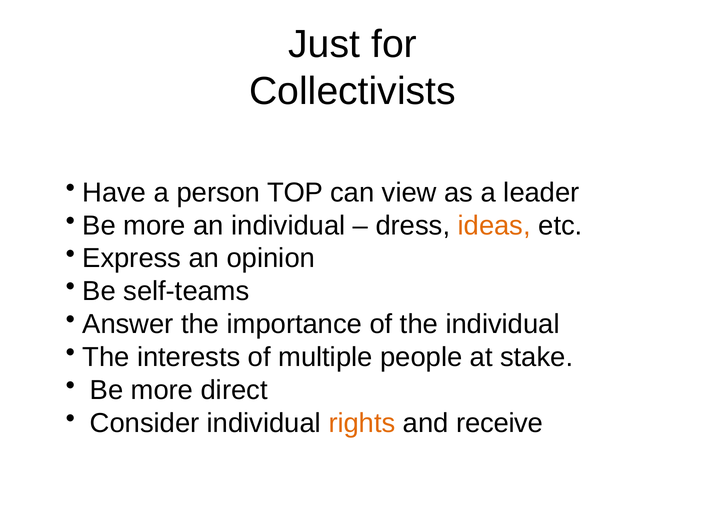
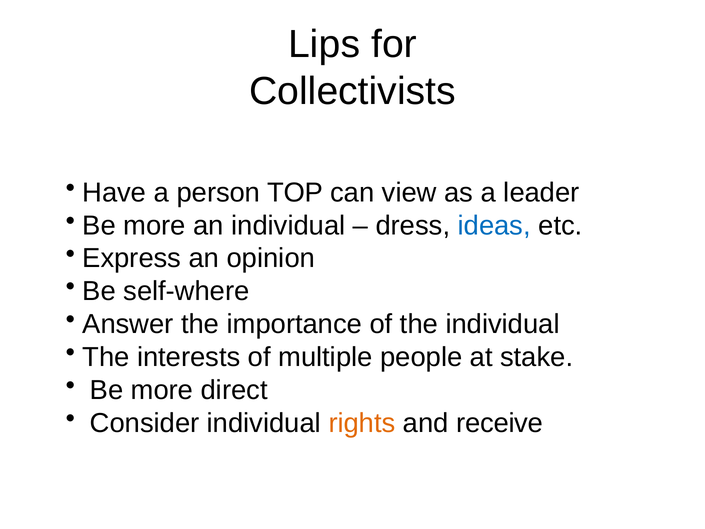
Just: Just -> Lips (324, 44)
ideas colour: orange -> blue (494, 225)
self-teams: self-teams -> self-where (186, 291)
